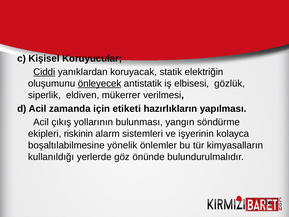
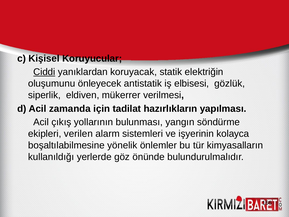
önleyecek underline: present -> none (100, 83)
etiketi: etiketi -> tadilat (127, 109)
riskinin: riskinin -> verilen (78, 134)
